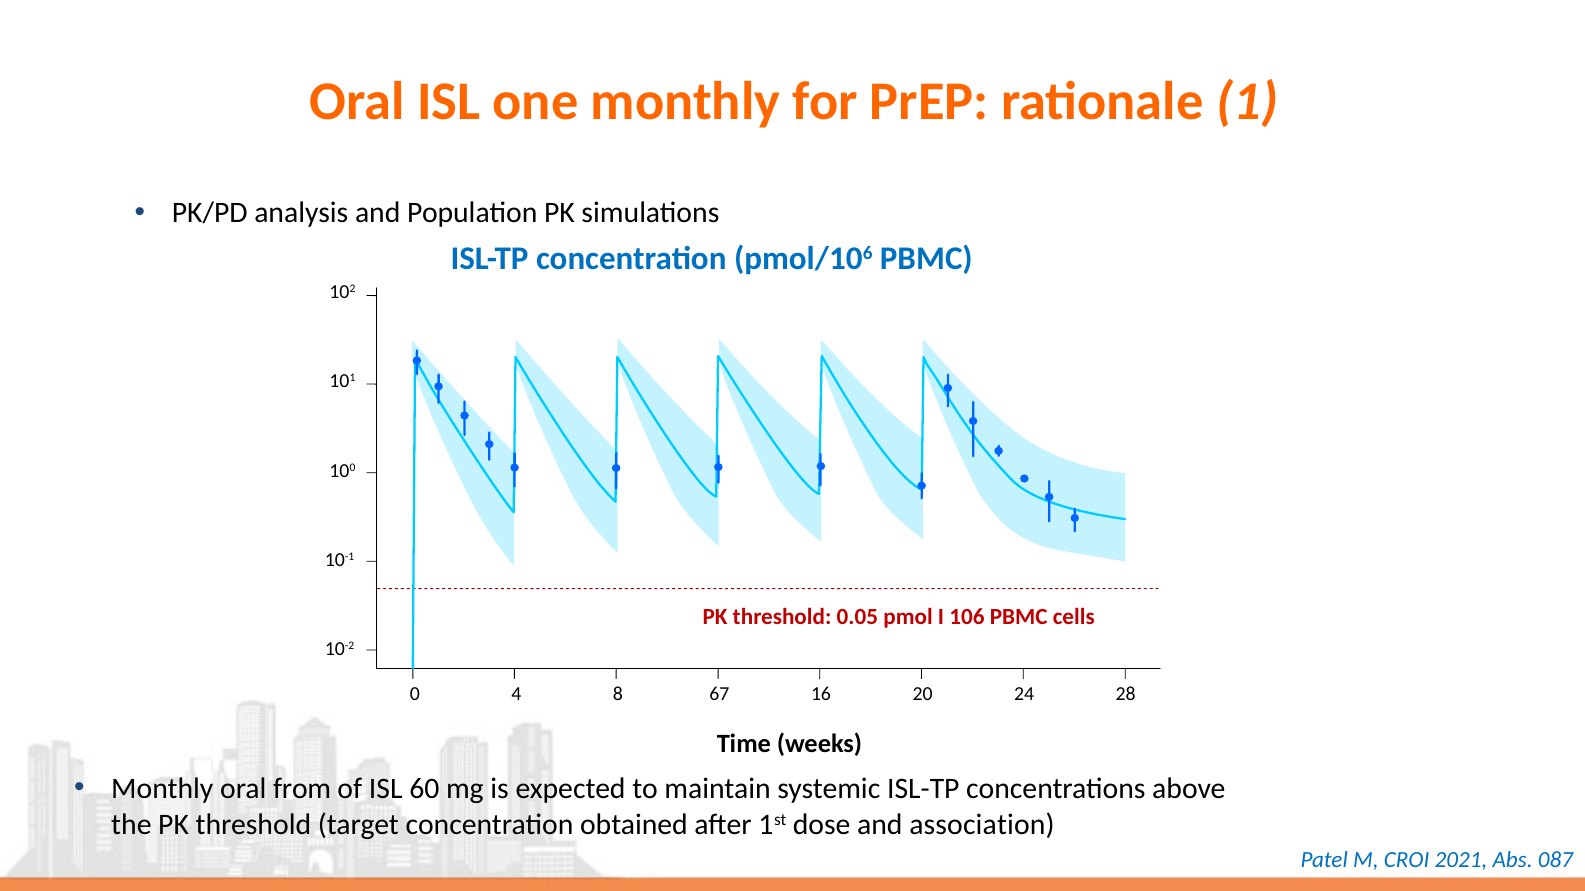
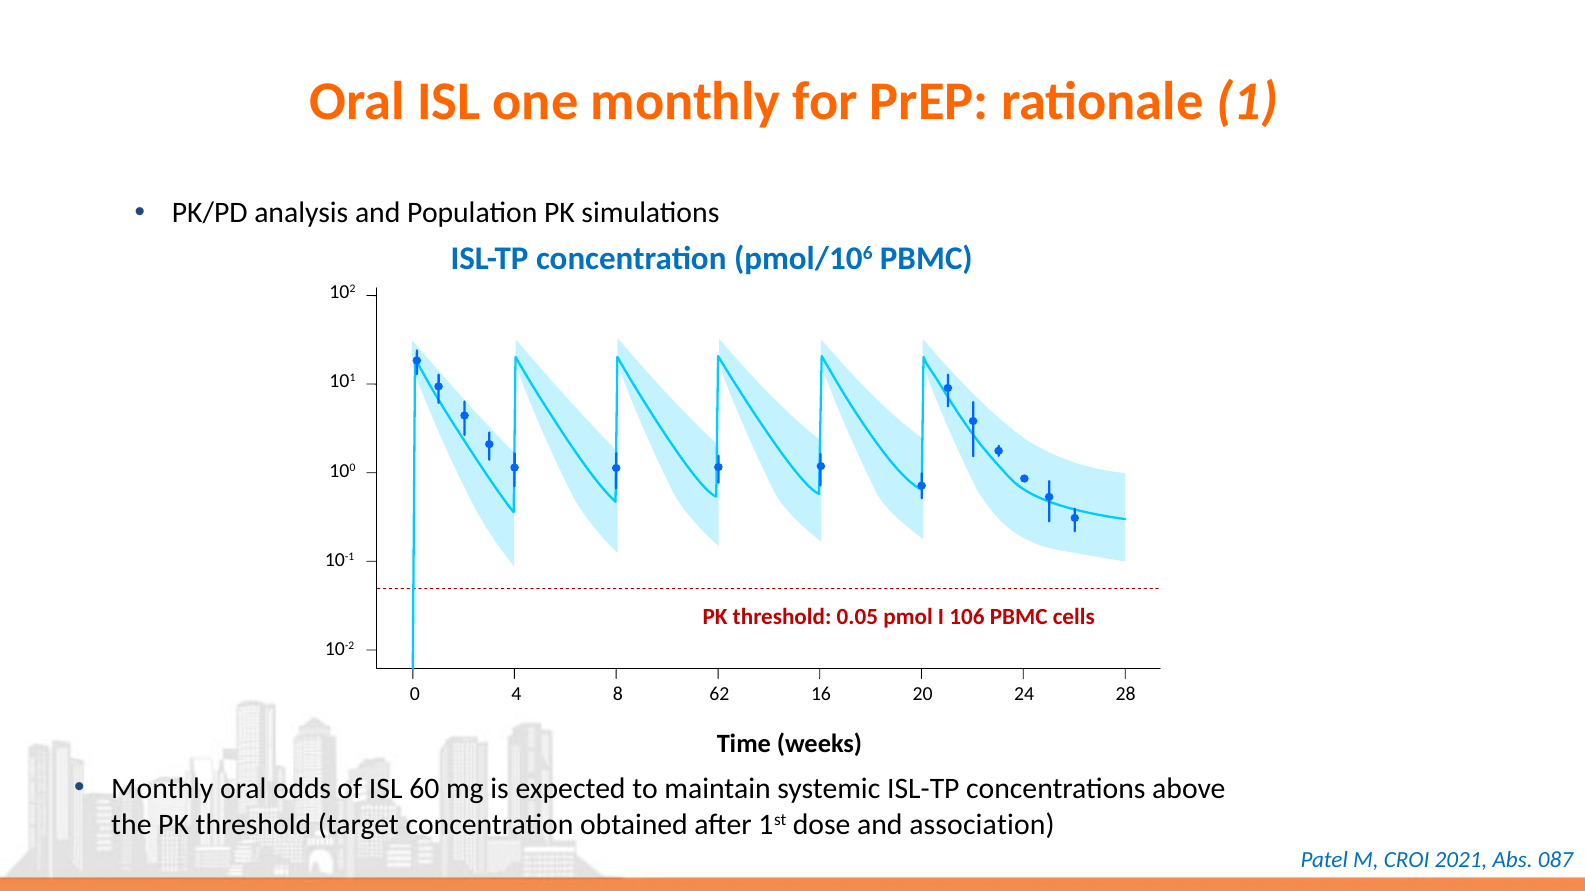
67: 67 -> 62 (719, 695)
from: from -> odds (302, 789)
